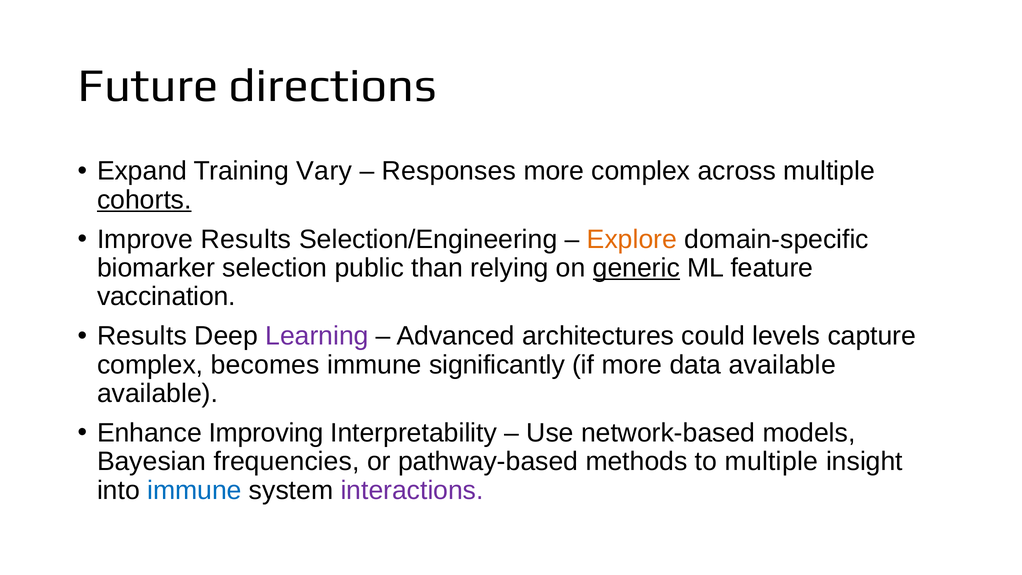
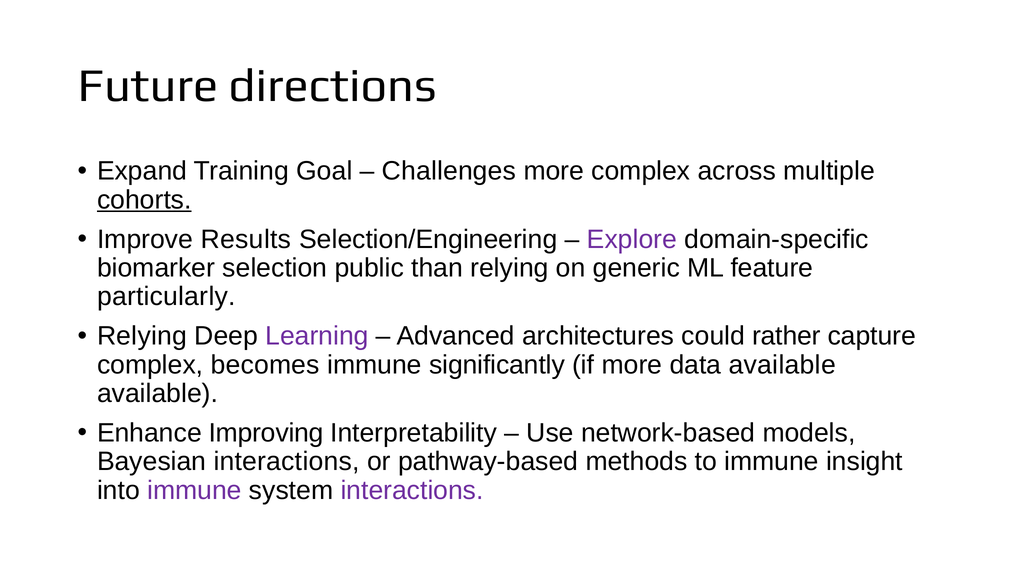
Vary: Vary -> Goal (324, 171)
Responses: Responses -> Challenges (449, 171)
Explore colour: orange -> purple (632, 239)
generic underline: present -> none (636, 268)
vaccination: vaccination -> particularly (166, 297)
Results: Results -> Relying (142, 336)
levels: levels -> rather (786, 336)
Bayesian frequencies: frequencies -> interactions (287, 462)
to multiple: multiple -> immune (772, 462)
immune colour: blue -> purple (194, 490)
